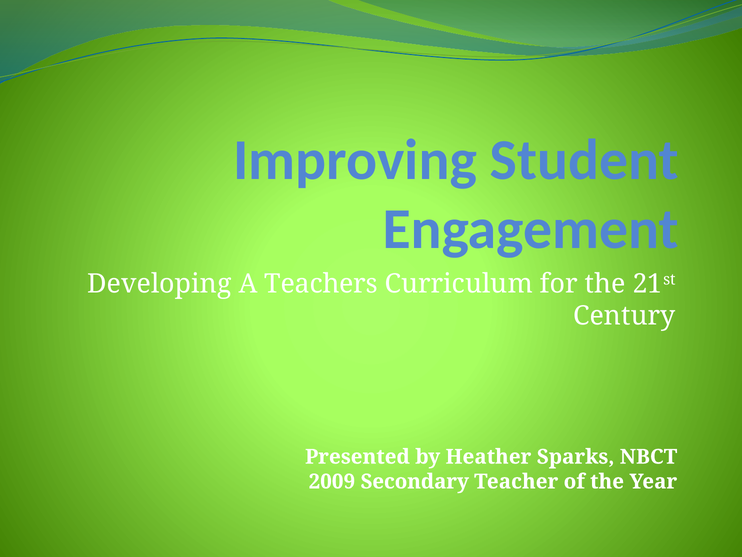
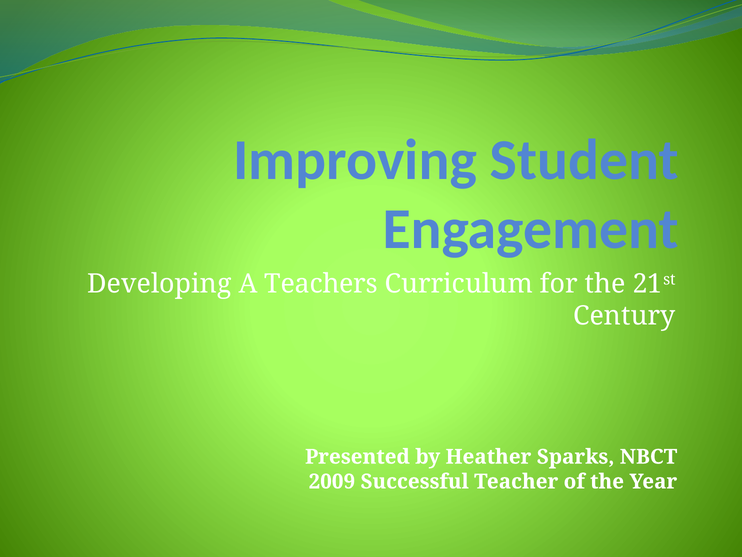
Secondary: Secondary -> Successful (415, 481)
